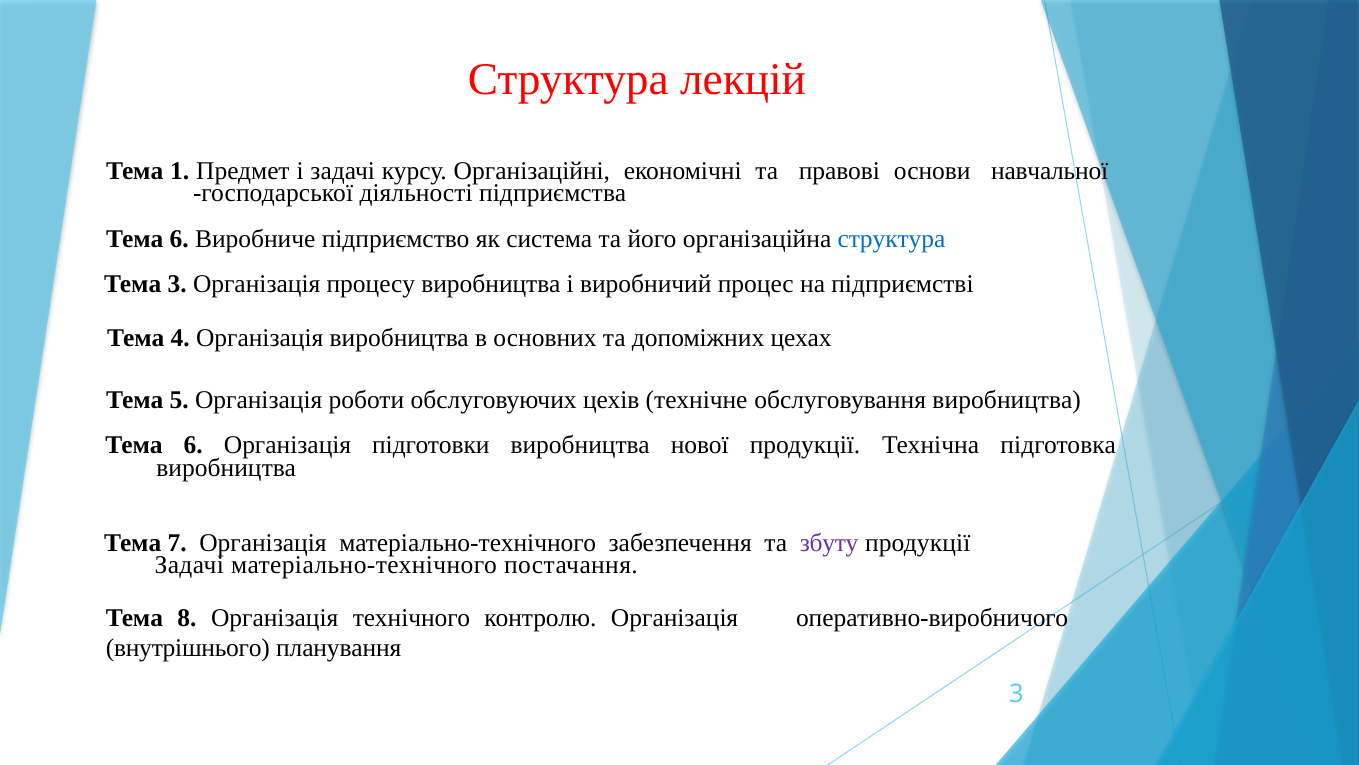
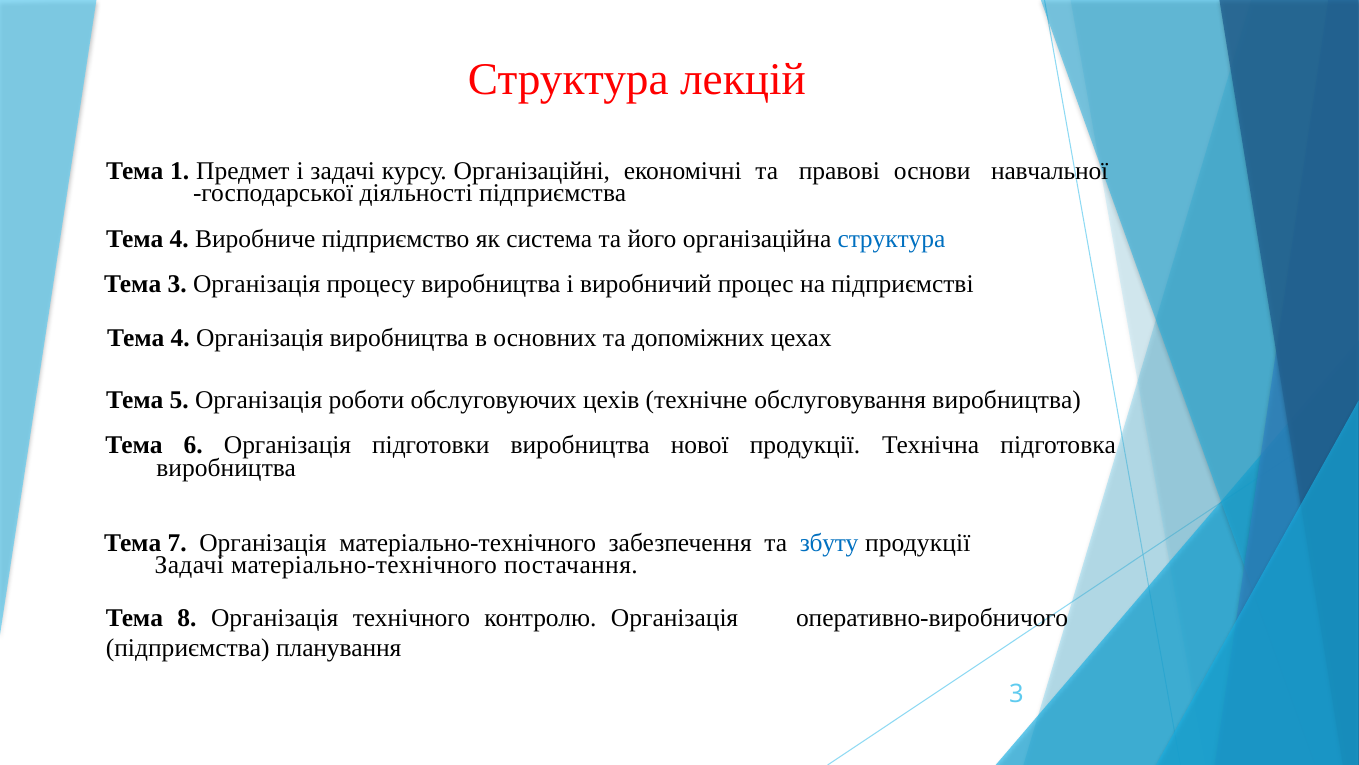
6: 6 -> 4 (179, 239)
збуту colour: purple -> blue (829, 542)
внутрішнього: внутрішнього -> підприємства (188, 648)
